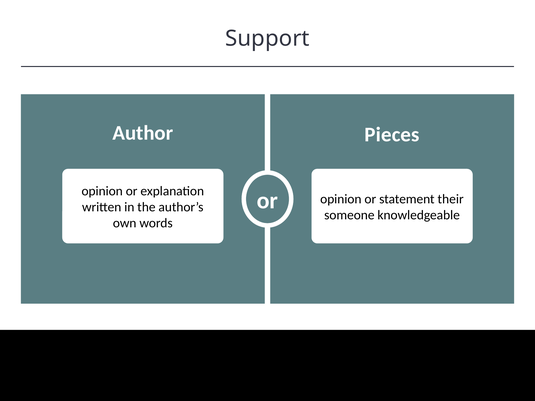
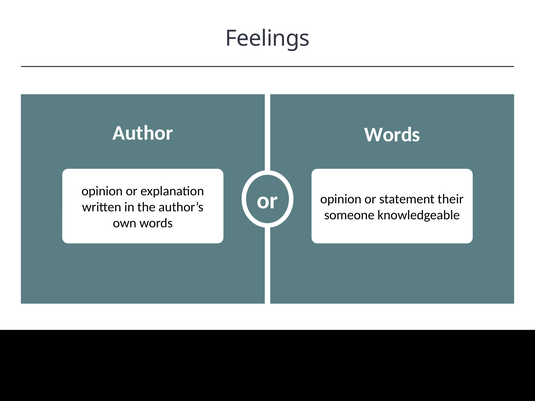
Support: Support -> Feelings (268, 39)
Author Pieces: Pieces -> Words (392, 135)
